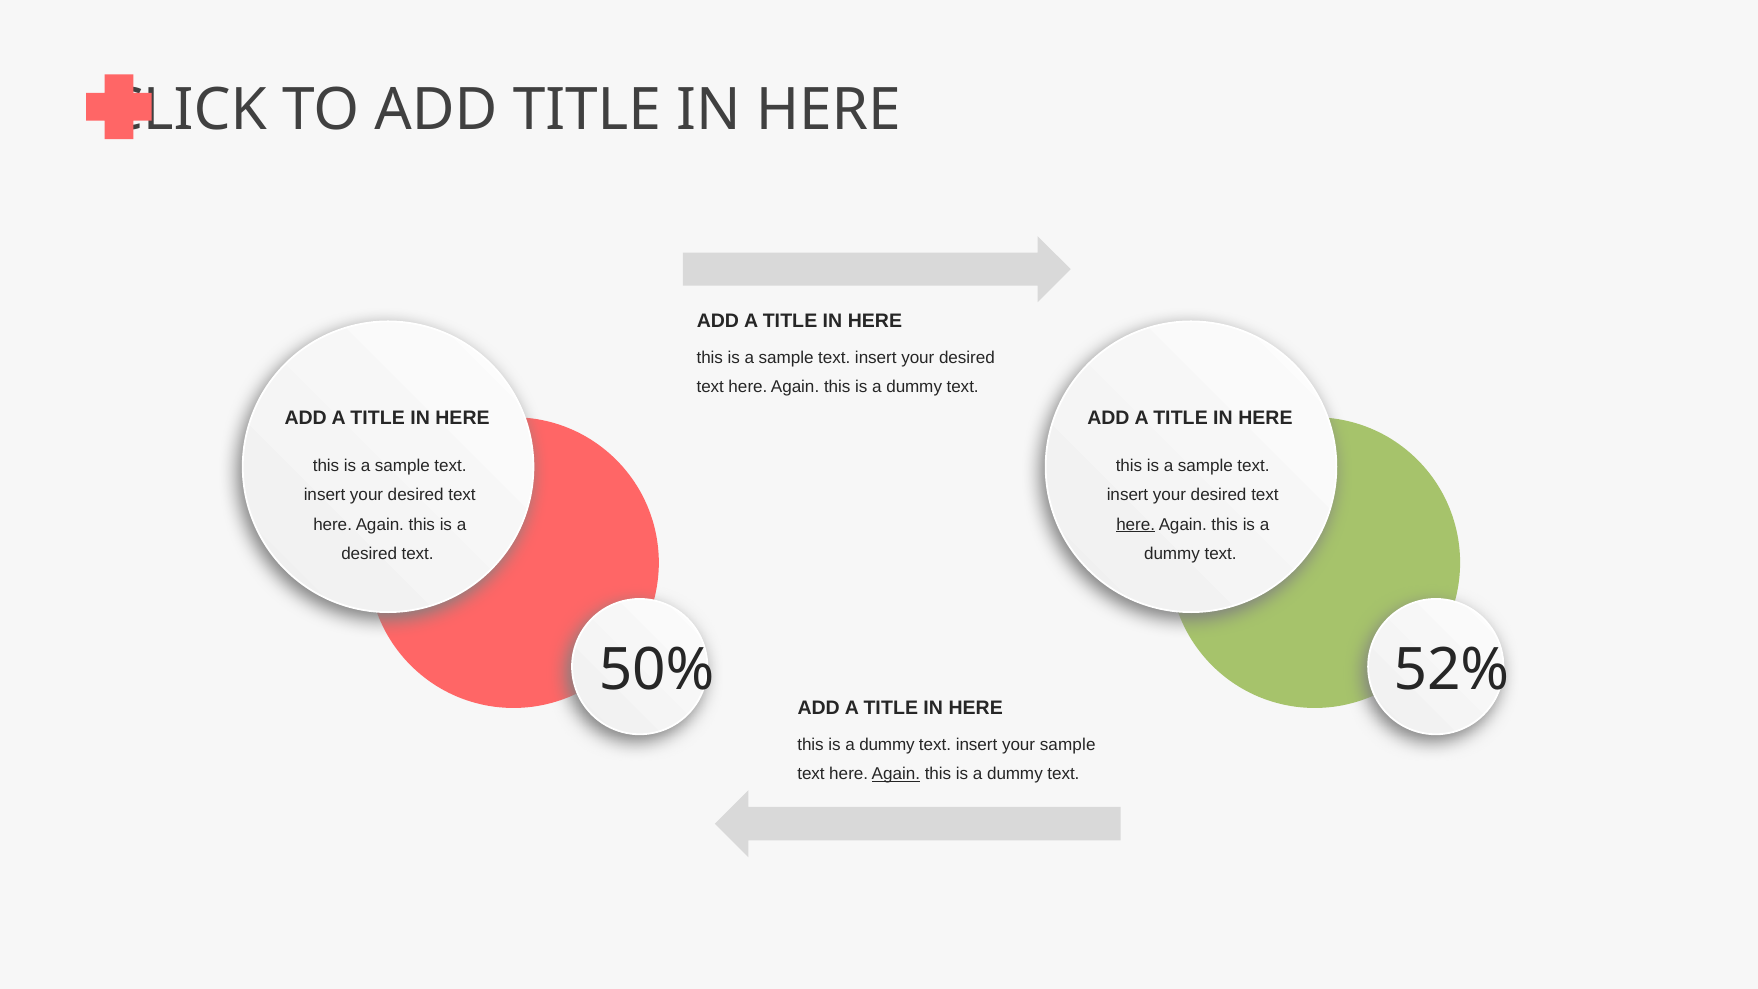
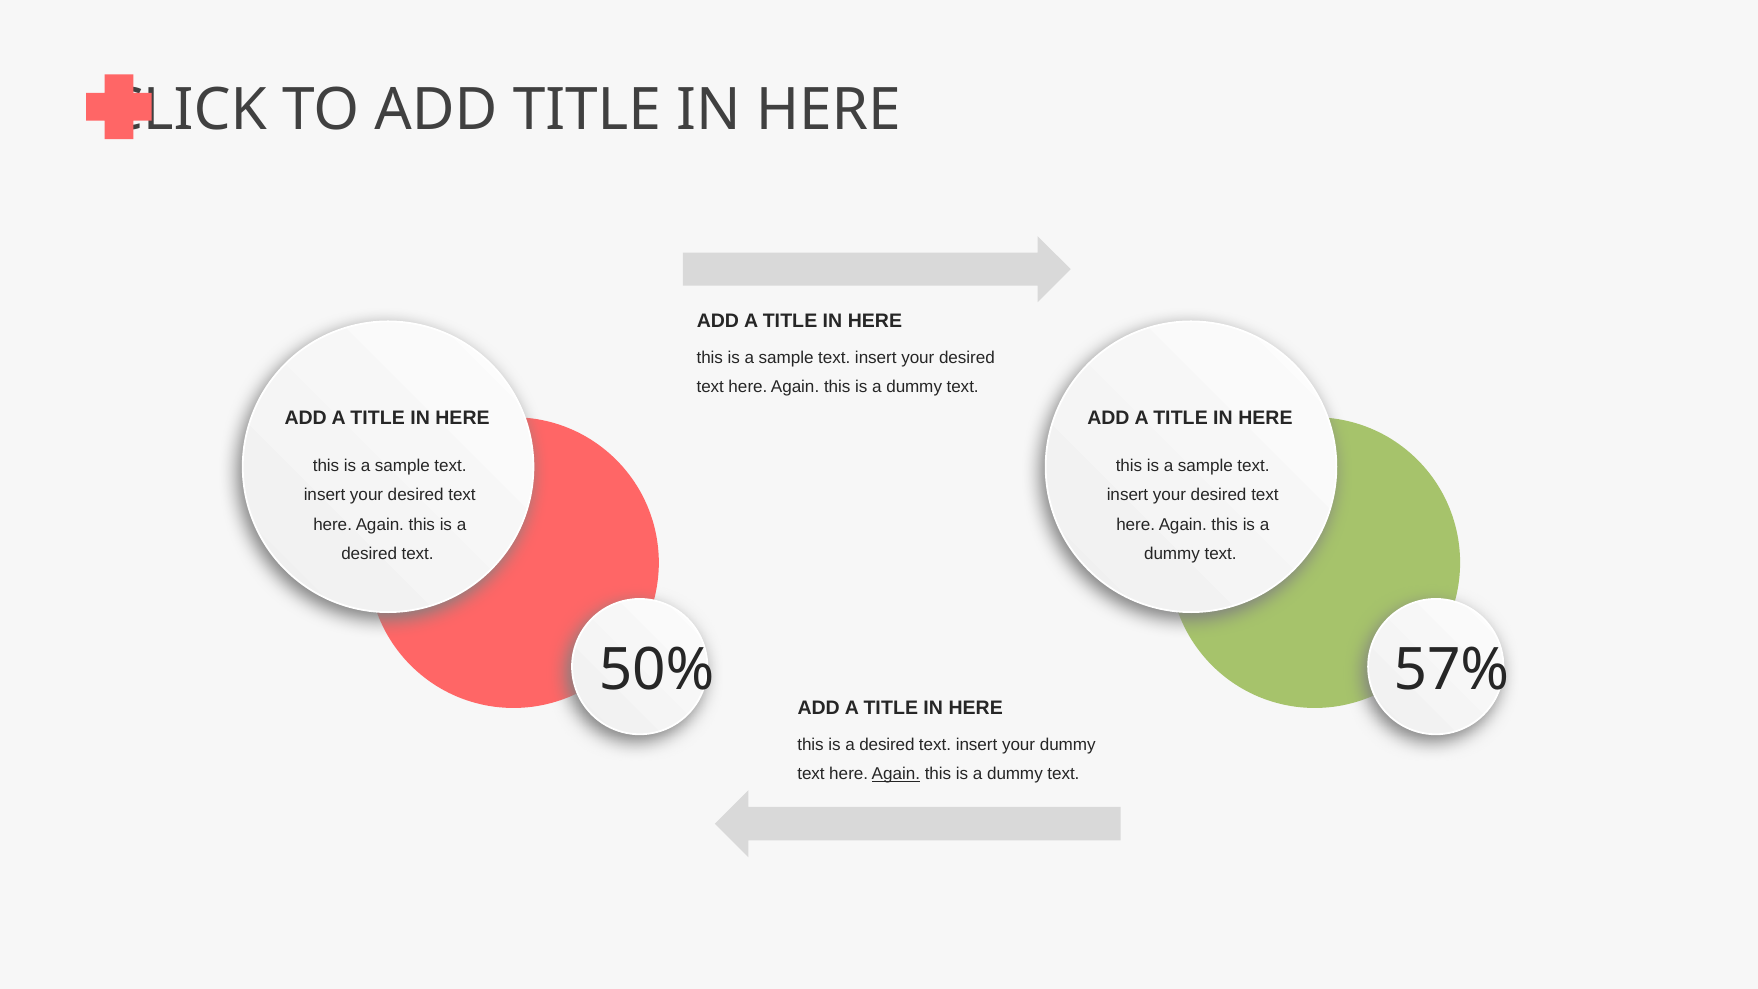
here underline: present -> none (1136, 524)
52%: 52% -> 57% (1451, 670)
dummy: dummy -> desired (887, 744)
your sample: sample -> dummy (1068, 744)
